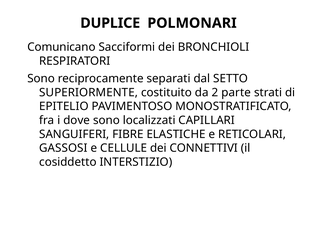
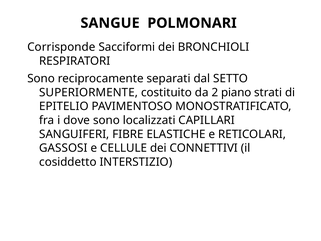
DUPLICE: DUPLICE -> SANGUE (110, 23)
Comunicano: Comunicano -> Corrisponde (61, 47)
parte: parte -> piano (236, 92)
